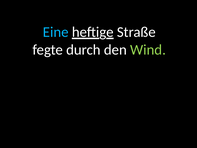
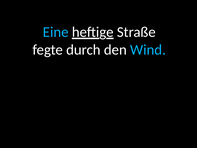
Wind colour: light green -> light blue (148, 50)
